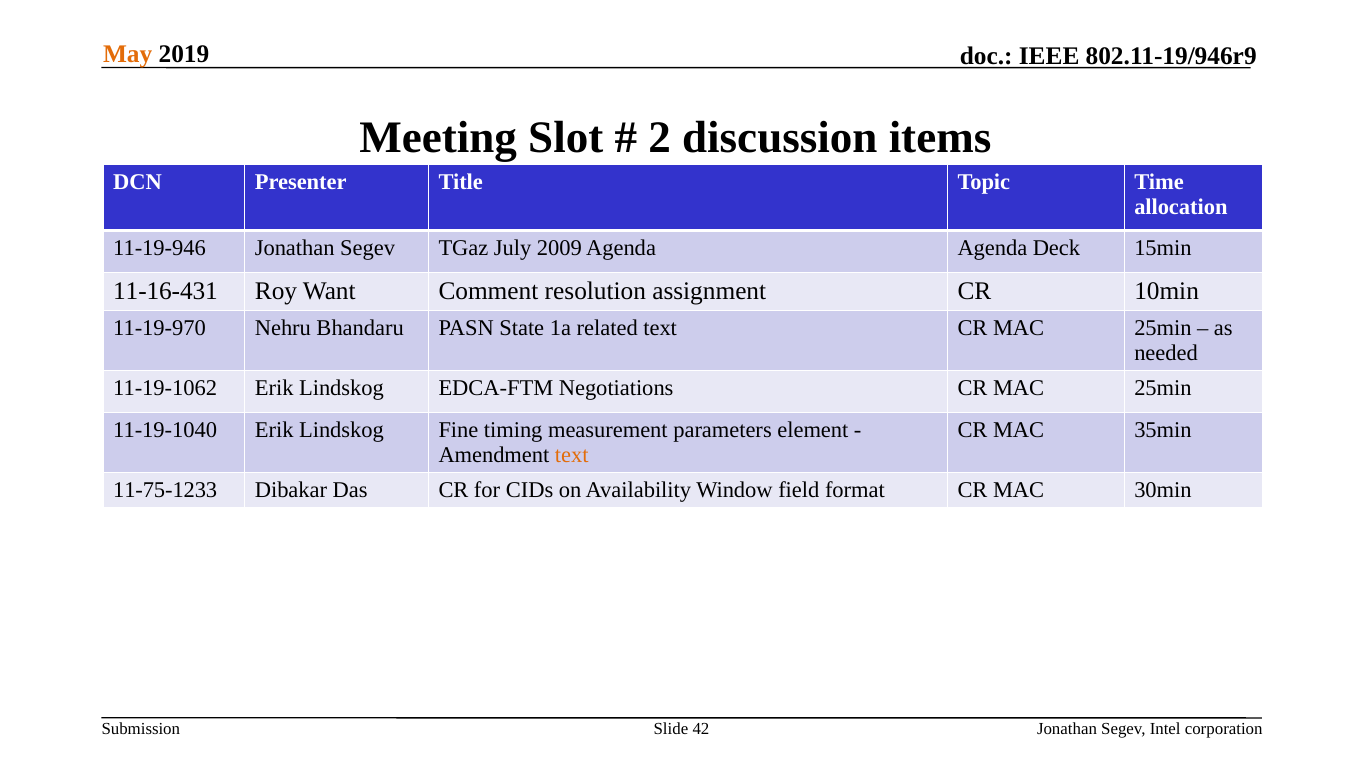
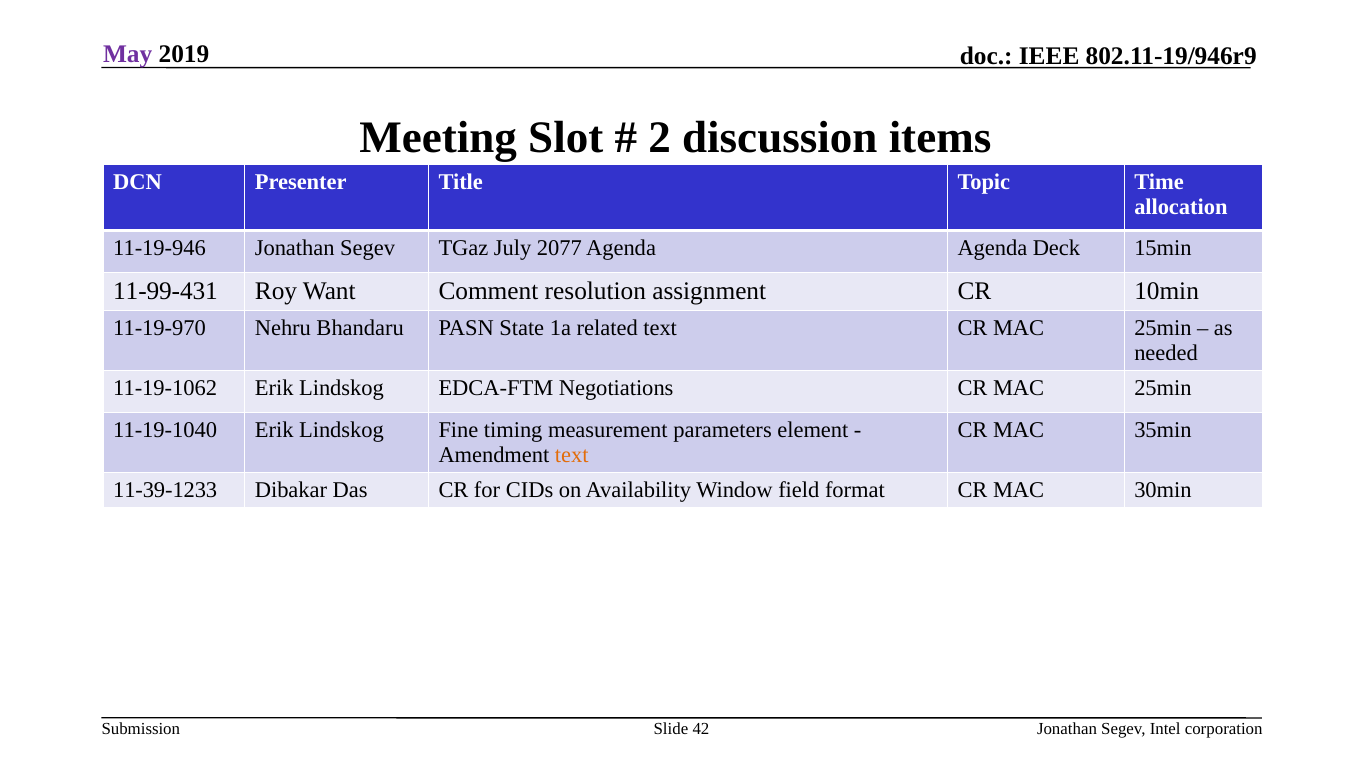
May colour: orange -> purple (128, 54)
2009: 2009 -> 2077 (559, 248)
11-16-431: 11-16-431 -> 11-99-431 (166, 292)
11-75-1233: 11-75-1233 -> 11-39-1233 (165, 490)
